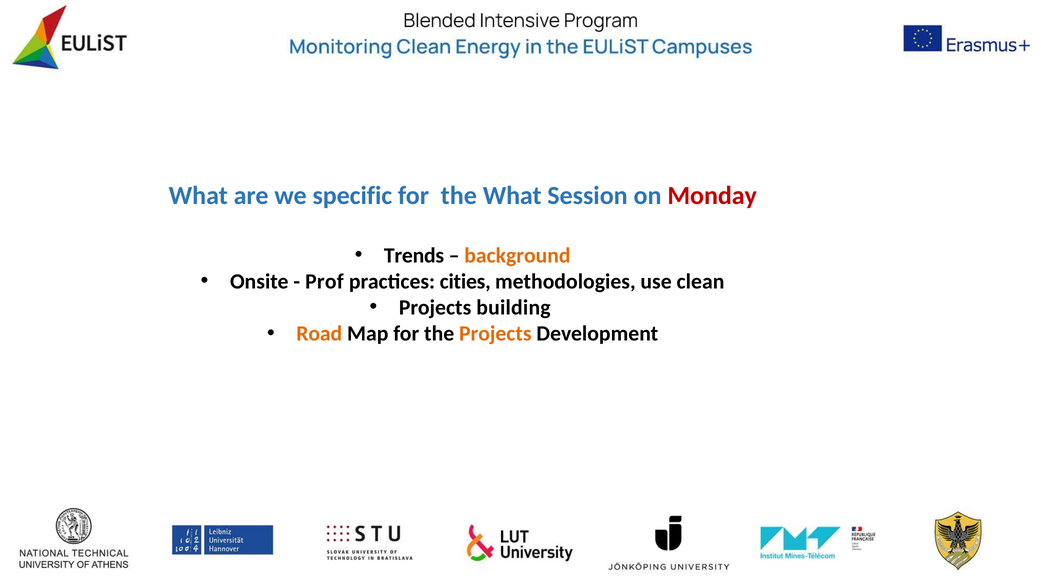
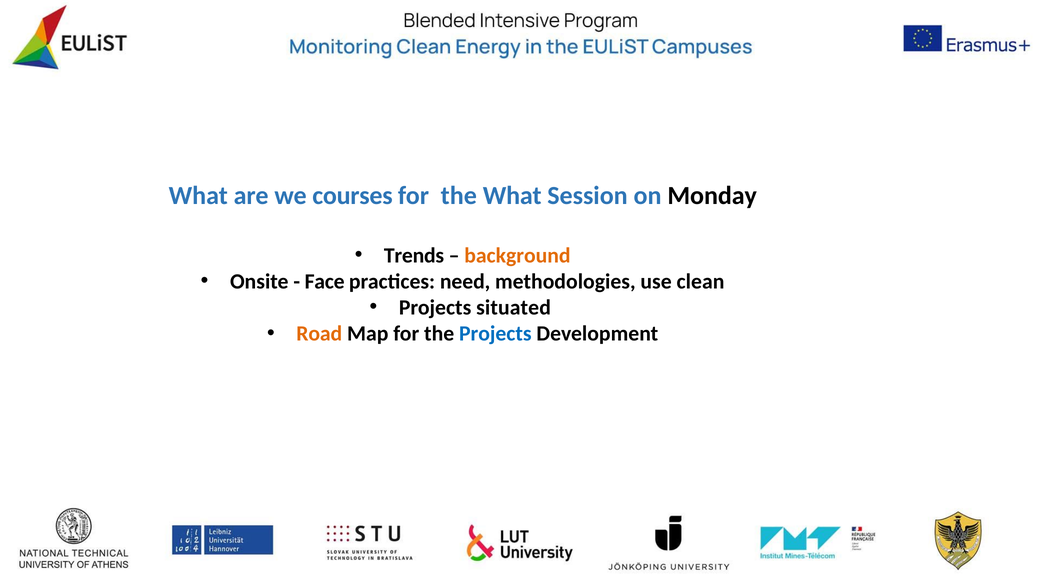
specific: specific -> courses (352, 196)
Monday colour: red -> black (712, 196)
Prof: Prof -> Face (325, 281)
cities: cities -> need (465, 281)
building: building -> situated (514, 307)
Projects colour: orange -> blue (495, 333)
